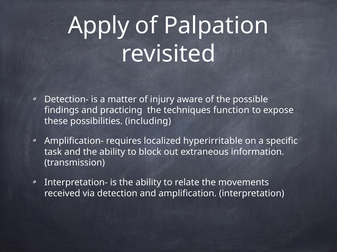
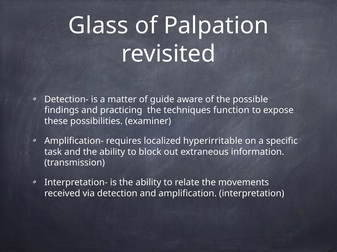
Apply: Apply -> Glass (98, 26)
injury: injury -> guide (162, 100)
including: including -> examiner (148, 121)
